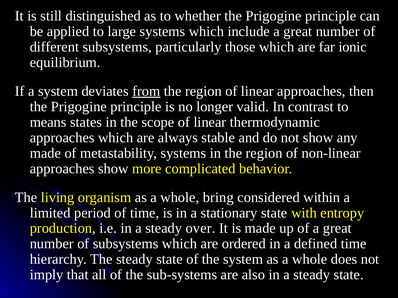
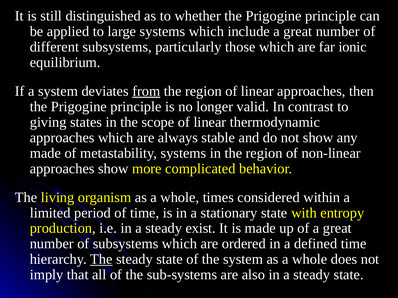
means: means -> giving (48, 122)
bring: bring -> times (218, 198)
over: over -> exist (201, 229)
The underline: none -> present (101, 260)
